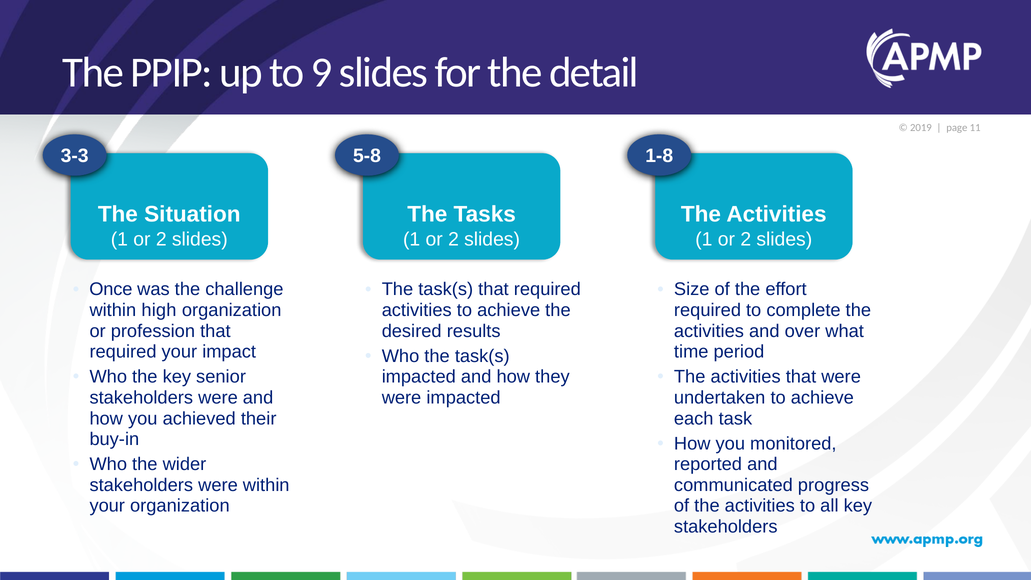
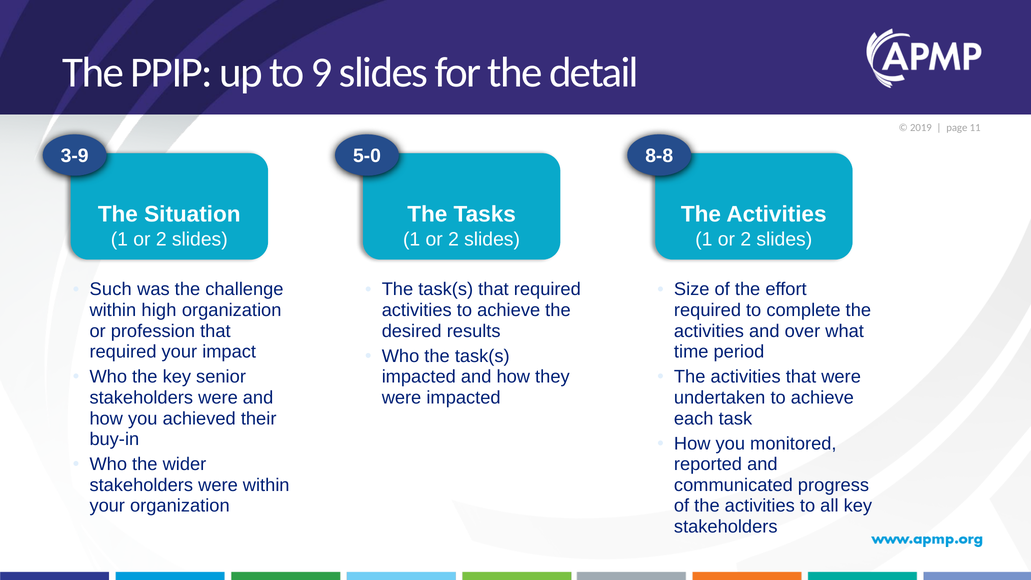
3-3: 3-3 -> 3-9 (75, 156)
5-8: 5-8 -> 5-0 (367, 156)
1-8: 1-8 -> 8-8 (659, 156)
Once: Once -> Such (111, 289)
